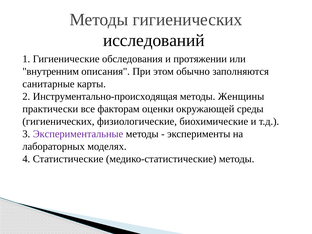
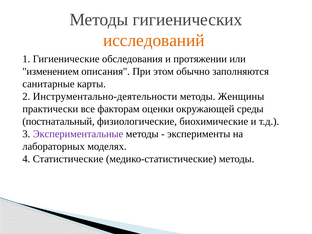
исследований colour: black -> orange (154, 40)
внутренним: внутренним -> изменением (51, 72)
Инструментально-происходящая: Инструментально-происходящая -> Инструментально-деятельности (105, 96)
гигиенических: гигиенических -> постнатальный (58, 121)
